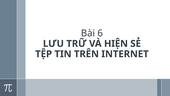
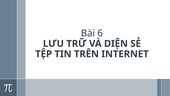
HIỆN: HIỆN -> DIỆN (116, 44)
